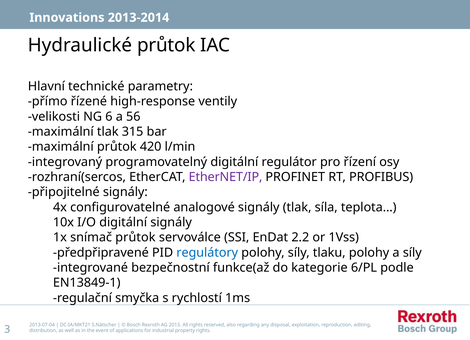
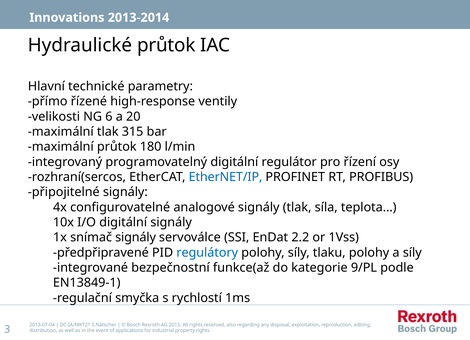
56: 56 -> 20 (133, 117)
420: 420 -> 180 (151, 147)
EtherNET/IP colour: purple -> blue (226, 177)
snímač průtok: průtok -> signály (136, 237)
6/PL: 6/PL -> 9/PL (364, 268)
